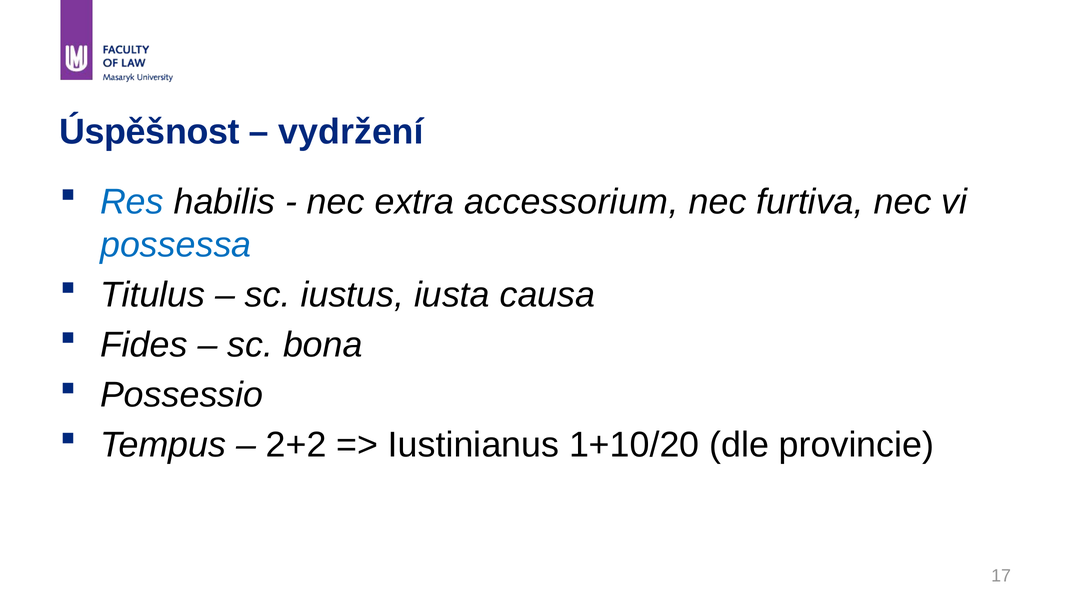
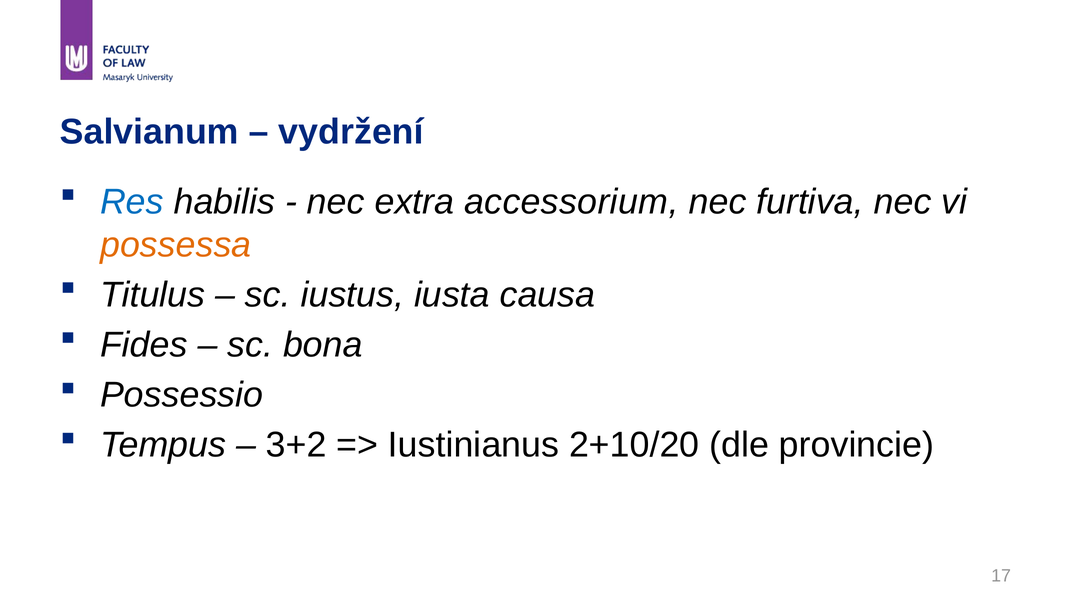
Úspěšnost: Úspěšnost -> Salvianum (149, 132)
possessa colour: blue -> orange (176, 245)
2+2: 2+2 -> 3+2 (296, 445)
1+10/20: 1+10/20 -> 2+10/20 (634, 445)
